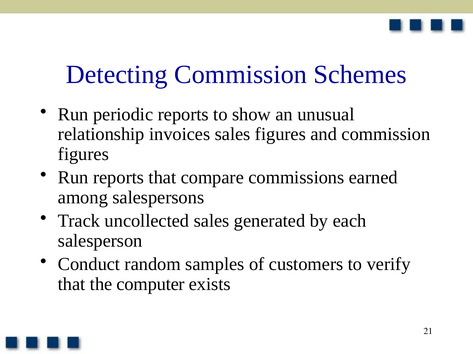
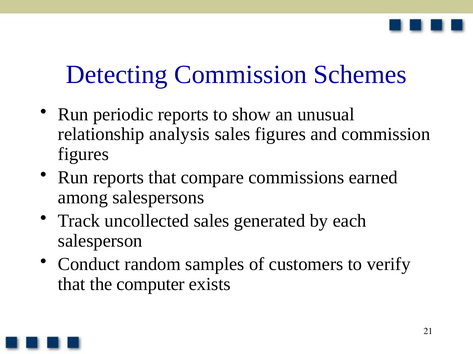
invoices: invoices -> analysis (180, 135)
